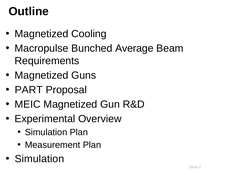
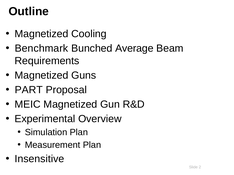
Macropulse: Macropulse -> Benchmark (41, 48)
Simulation: Simulation -> Insensitive (39, 159)
